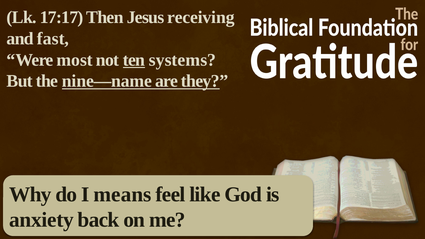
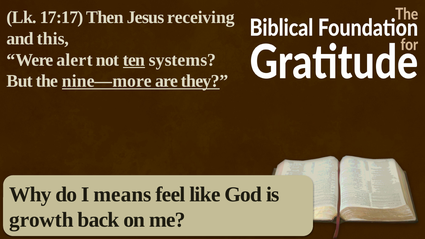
fast: fast -> this (53, 39)
most: most -> alert (75, 60)
nine—name: nine—name -> nine—more (107, 81)
anxiety: anxiety -> growth (41, 220)
